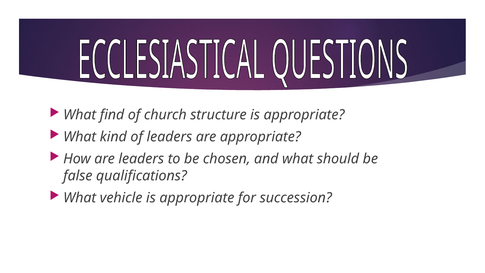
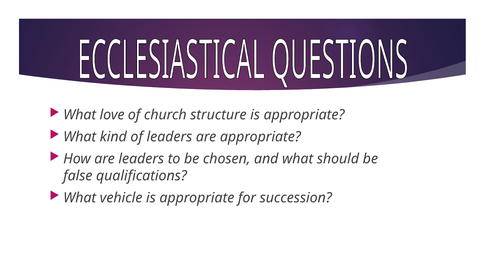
find: find -> love (112, 115)
